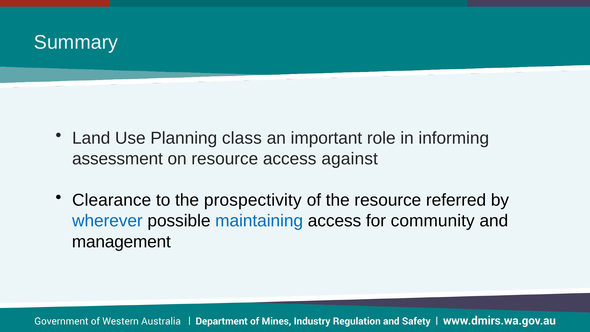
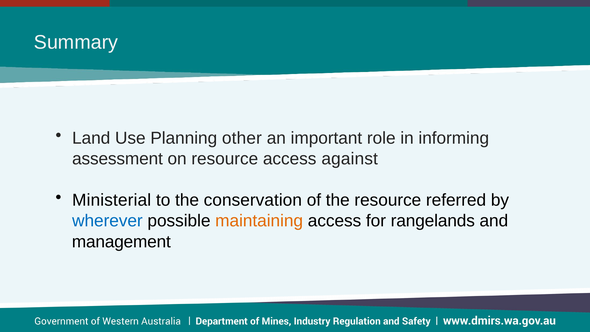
class: class -> other (242, 138)
Clearance: Clearance -> Ministerial (112, 200)
prospectivity: prospectivity -> conservation (253, 200)
maintaining colour: blue -> orange (259, 221)
community: community -> rangelands (433, 221)
